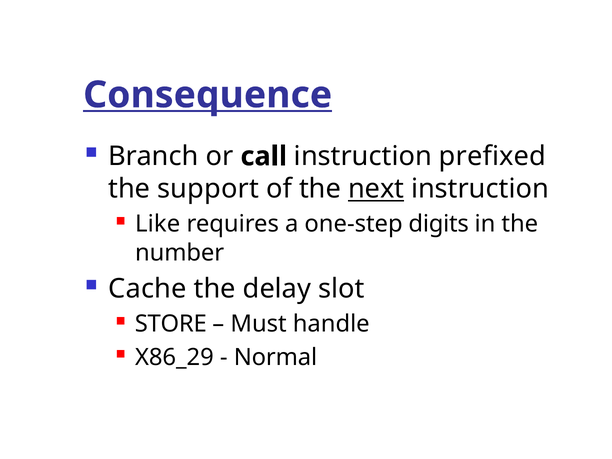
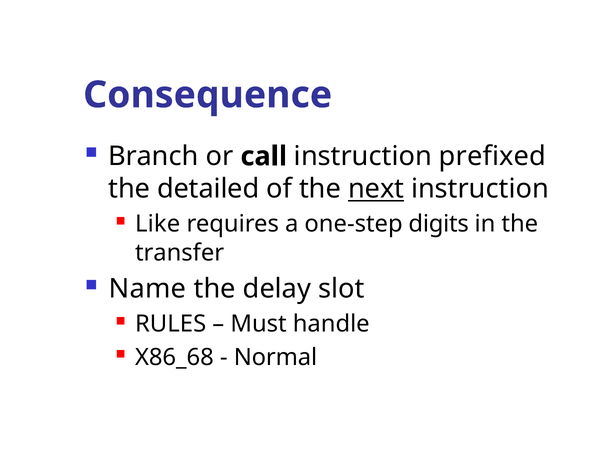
Consequence underline: present -> none (208, 95)
support: support -> detailed (208, 189)
number: number -> transfer (180, 253)
Cache: Cache -> Name (147, 289)
STORE: STORE -> RULES (171, 324)
X86_29: X86_29 -> X86_68 (174, 357)
